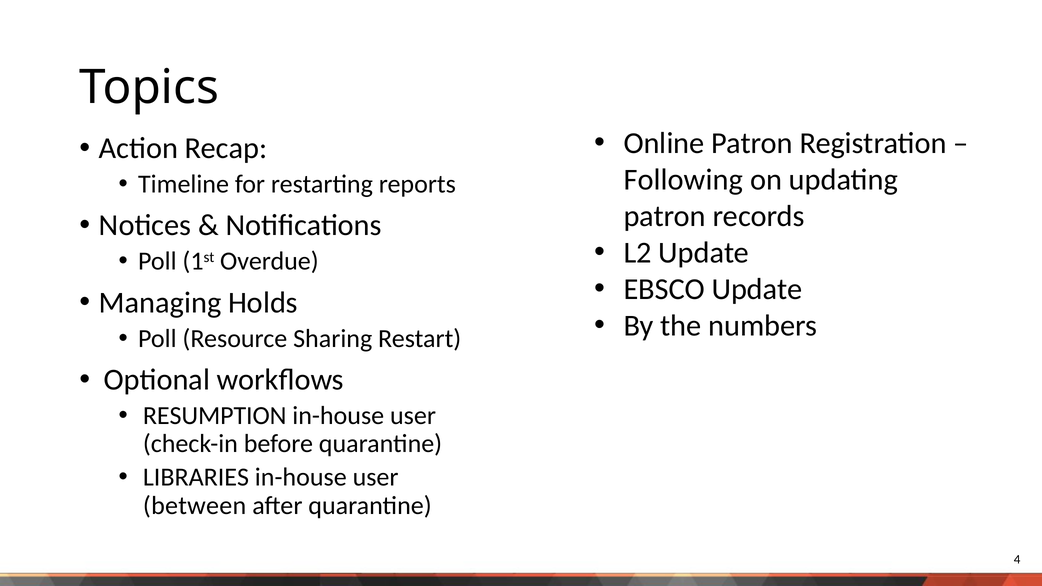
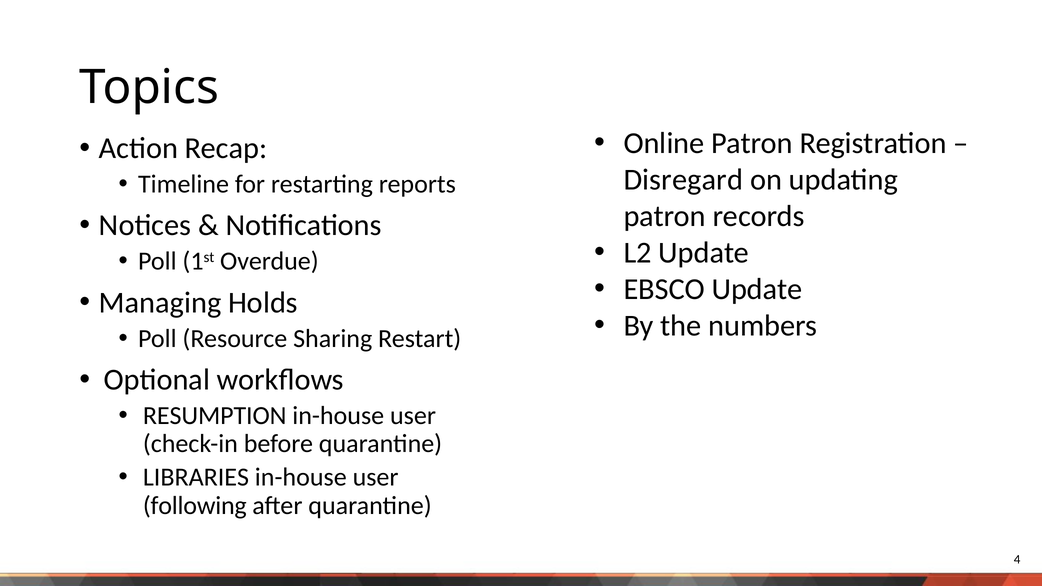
Following: Following -> Disregard (683, 180)
between: between -> following (195, 506)
